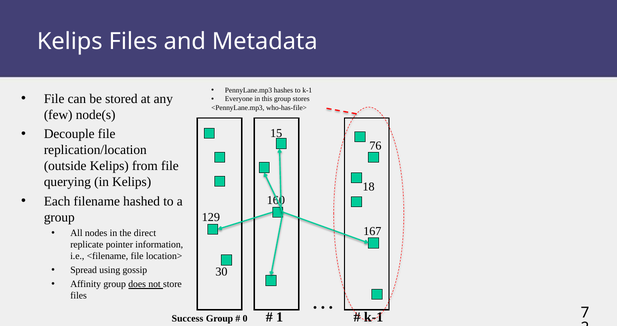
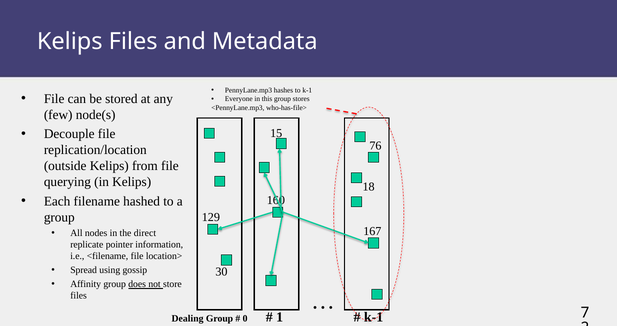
Success: Success -> Dealing (188, 318)
